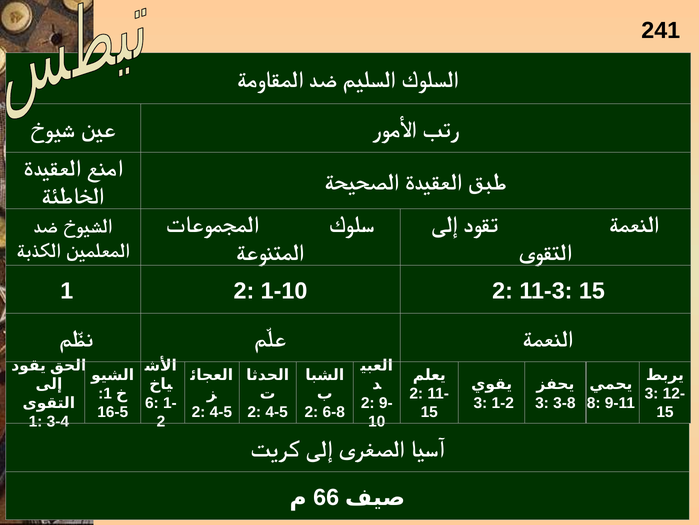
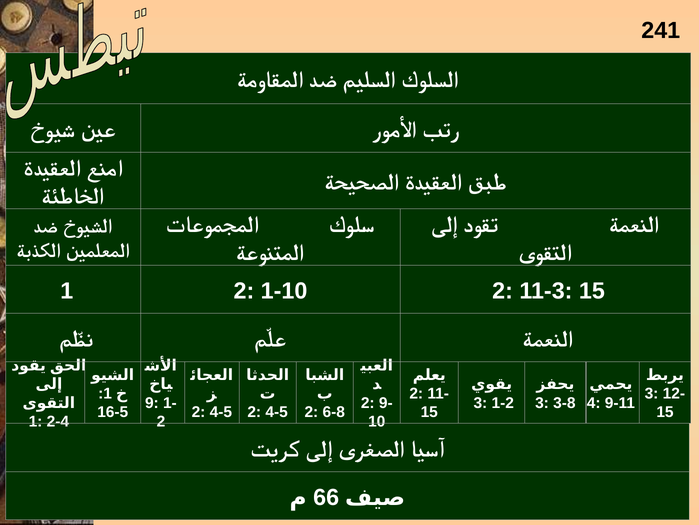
6: 6 -> 9 (152, 402)
8: 8 -> 4 (594, 402)
3-4: 3-4 -> 2-4 (58, 421)
